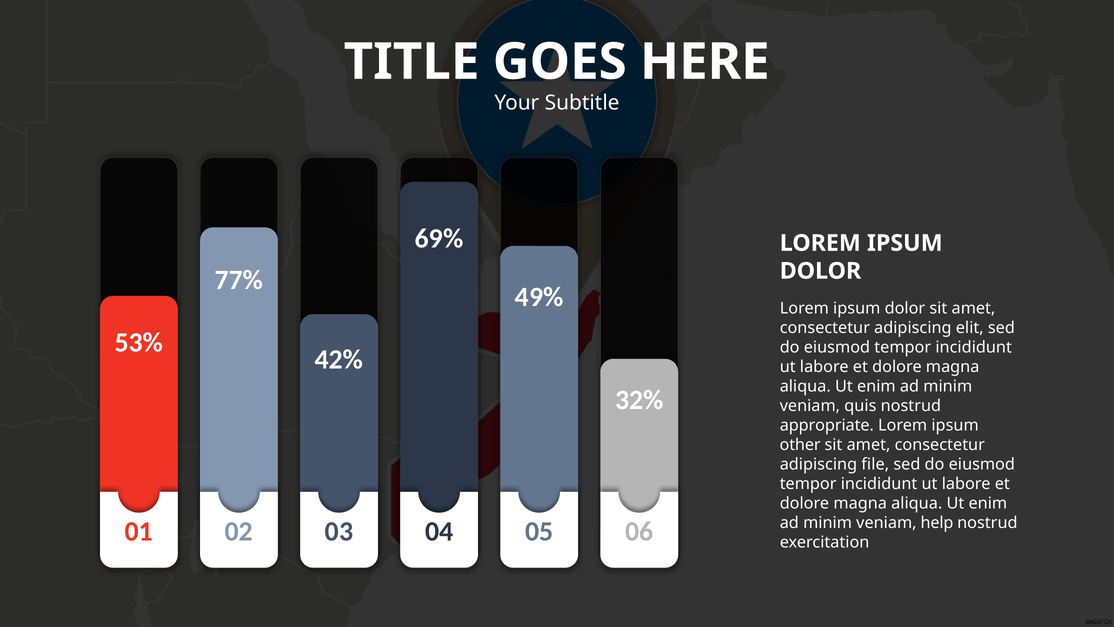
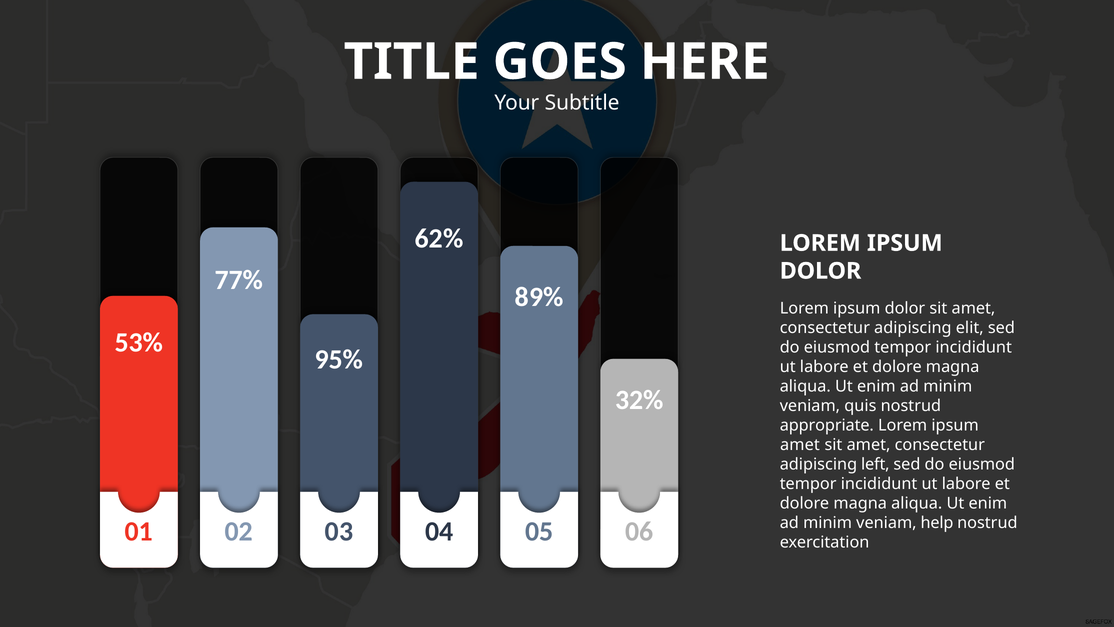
69%: 69% -> 62% (439, 238)
49%: 49% -> 89% (539, 297)
42%: 42% -> 95% (339, 359)
other: other -> amet (800, 445)
file: file -> left (875, 464)
